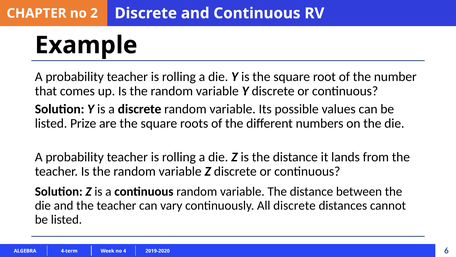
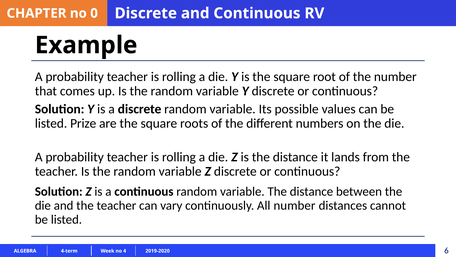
2: 2 -> 0 (94, 13)
All discrete: discrete -> number (294, 205)
